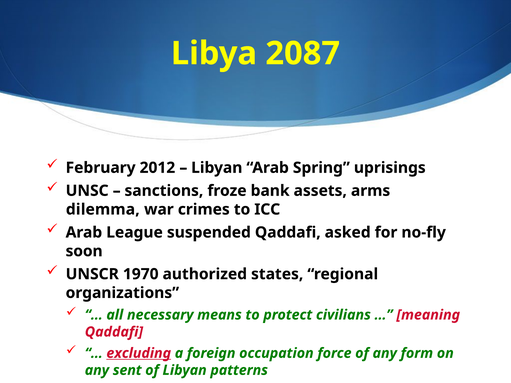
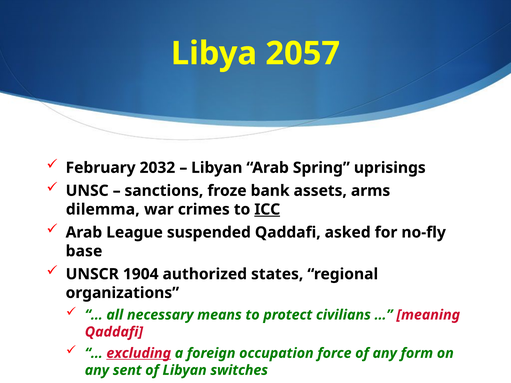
2087: 2087 -> 2057 (303, 54)
2012: 2012 -> 2032 (157, 168)
ICC underline: none -> present (267, 210)
soon: soon -> base (84, 251)
1970: 1970 -> 1904 (141, 274)
patterns: patterns -> switches (239, 370)
